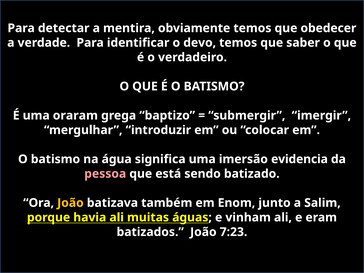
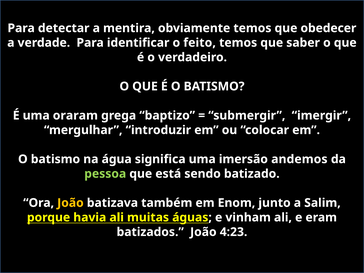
devo: devo -> feito (200, 43)
evidencia: evidencia -> andemos (299, 159)
pessoa colour: pink -> light green (105, 174)
7:23: 7:23 -> 4:23 (234, 232)
